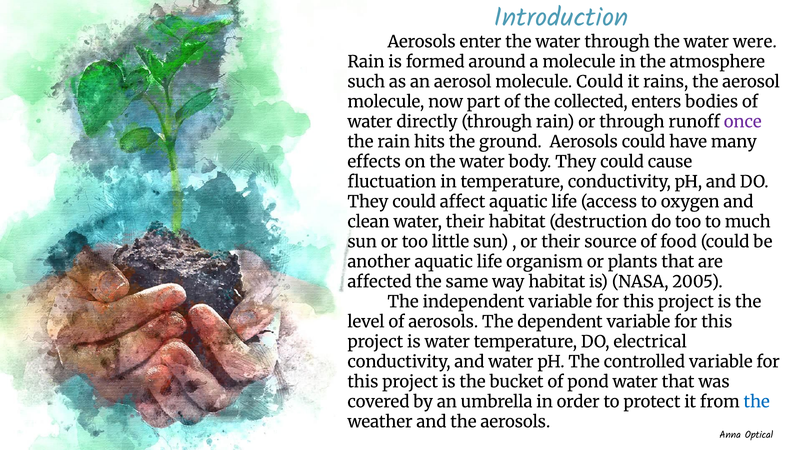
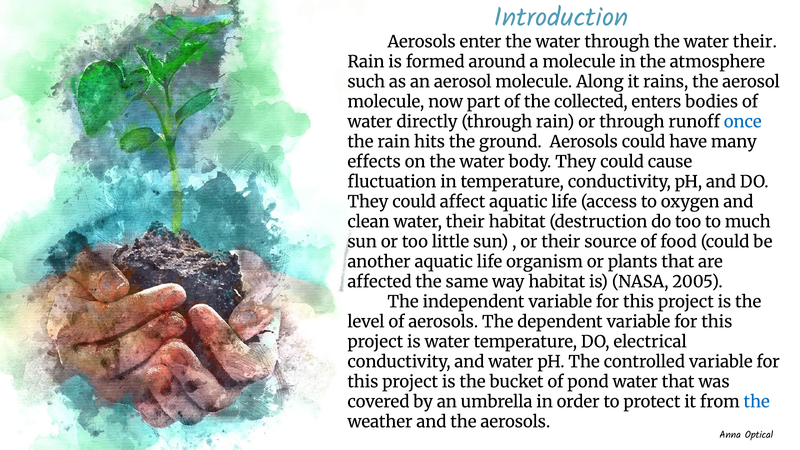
the water were: were -> their (755, 42)
molecule Could: Could -> Along (600, 82)
once colour: purple -> blue (743, 122)
